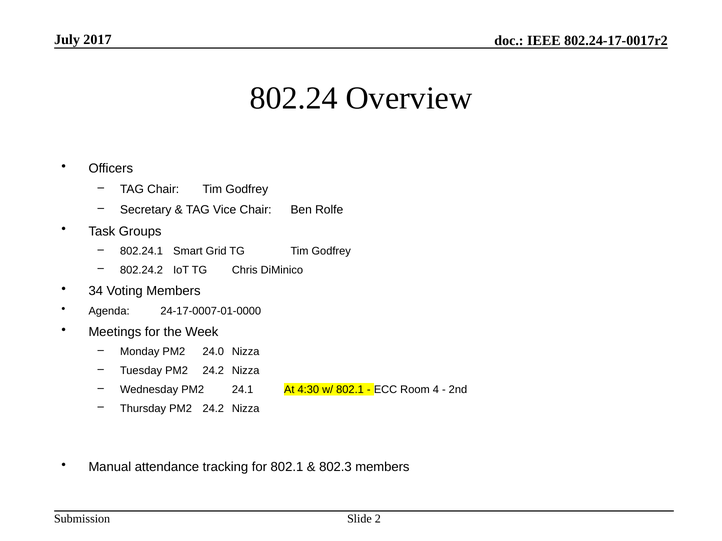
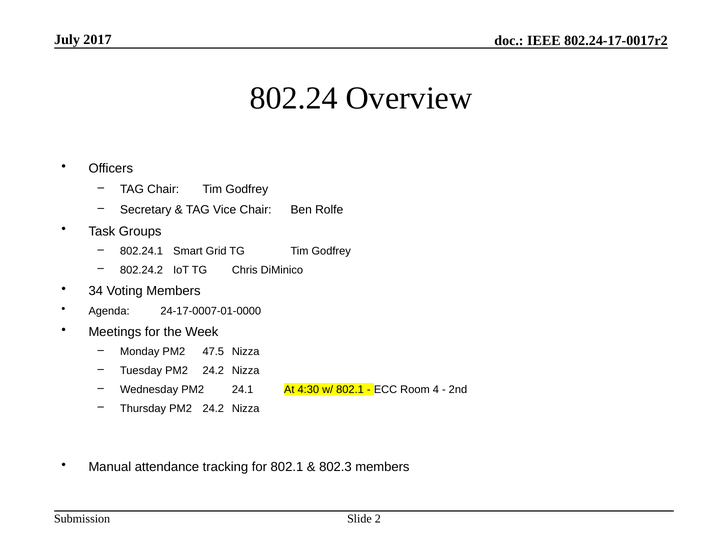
24.0: 24.0 -> 47.5 (213, 352)
